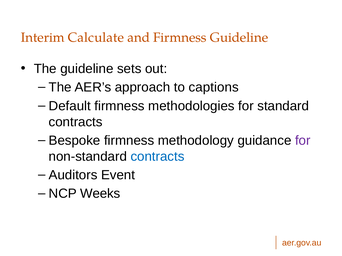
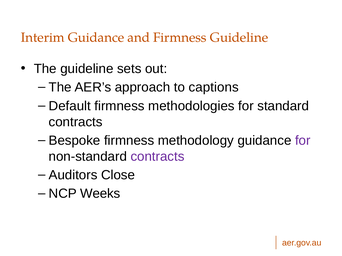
Interim Calculate: Calculate -> Guidance (96, 38)
contracts colour: blue -> purple (157, 157)
Event: Event -> Close (118, 175)
